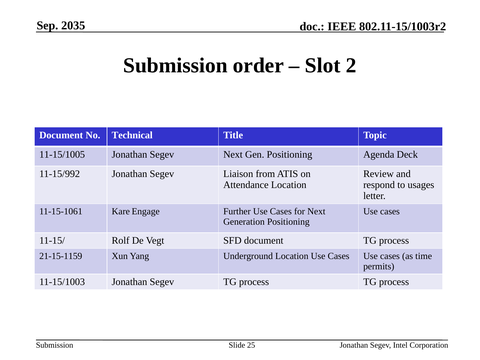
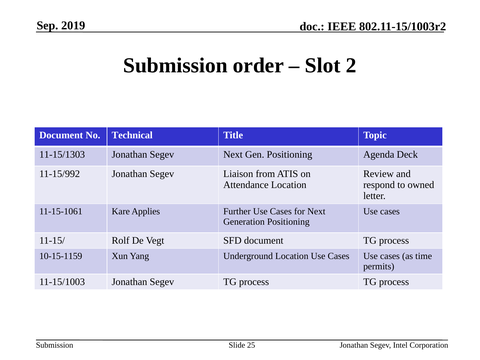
2035: 2035 -> 2019 (73, 25)
11-15/1005: 11-15/1005 -> 11-15/1303 (62, 154)
usages: usages -> owned (421, 185)
Engage: Engage -> Applies (146, 211)
21-15-1159: 21-15-1159 -> 10-15-1159 (61, 256)
